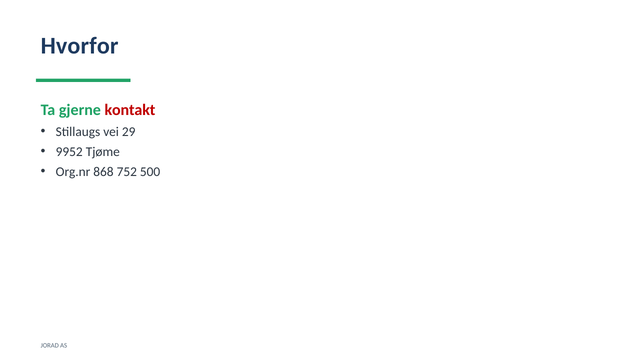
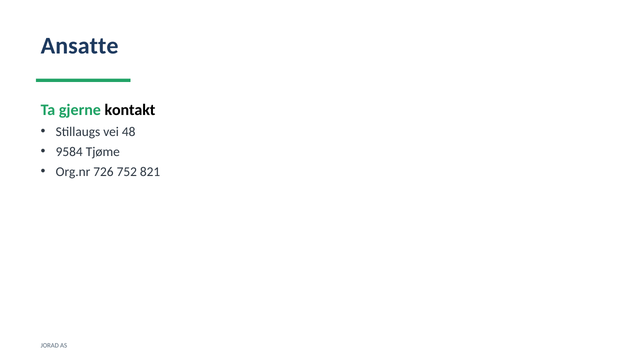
Hvorfor: Hvorfor -> Ansatte (80, 46)
kontakt colour: red -> black (130, 110)
29: 29 -> 48 (129, 132)
9952: 9952 -> 9584 (69, 152)
868: 868 -> 726 (103, 172)
500: 500 -> 821 (150, 172)
